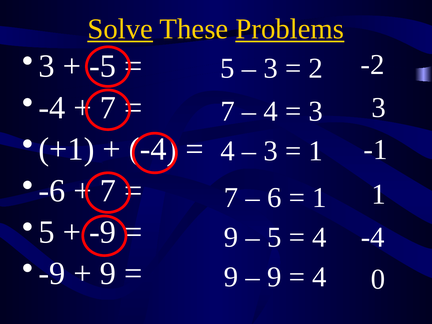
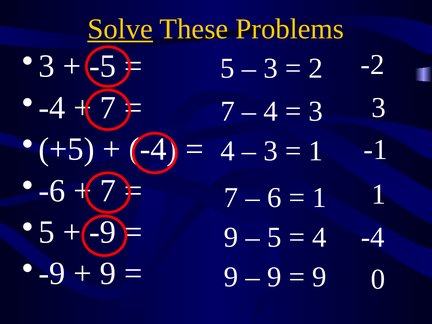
Problems underline: present -> none (290, 29)
+1: +1 -> +5 (67, 149)
4: 4 -> 9 (319, 277)
